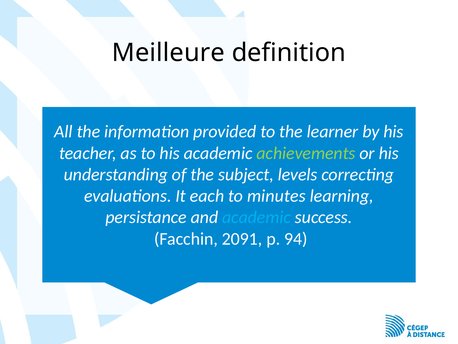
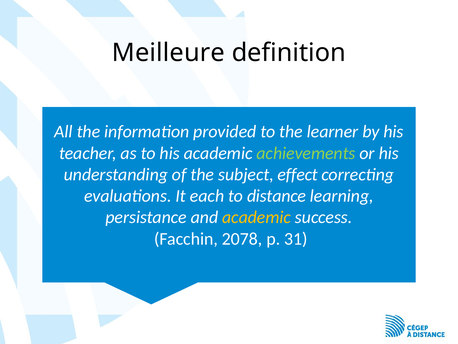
levels: levels -> effect (298, 174)
minutes: minutes -> distance (277, 196)
academic colour: light blue -> yellow (257, 217)
2091: 2091 -> 2078 (242, 238)
94: 94 -> 31 (296, 238)
